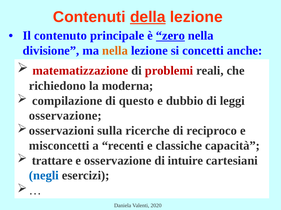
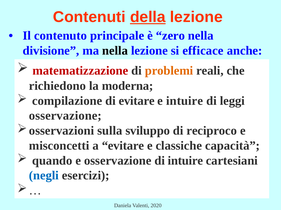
zero underline: present -> none (170, 36)
nella colour: orange -> black (115, 51)
concetti: concetti -> efficace (203, 51)
problemi colour: red -> orange (169, 71)
di questo: questo -> evitare (137, 101)
e dubbio: dubbio -> intuire (185, 101)
ricerche: ricerche -> sviluppo (148, 131)
a recenti: recenti -> evitare (123, 146)
trattare: trattare -> quando (52, 161)
